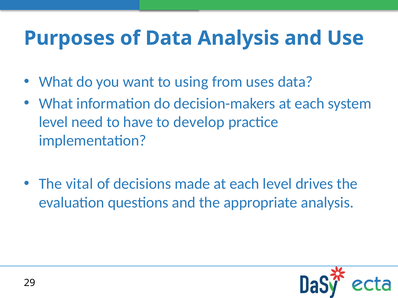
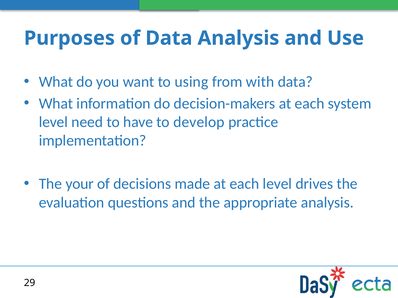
uses: uses -> with (260, 82)
vital: vital -> your (80, 184)
